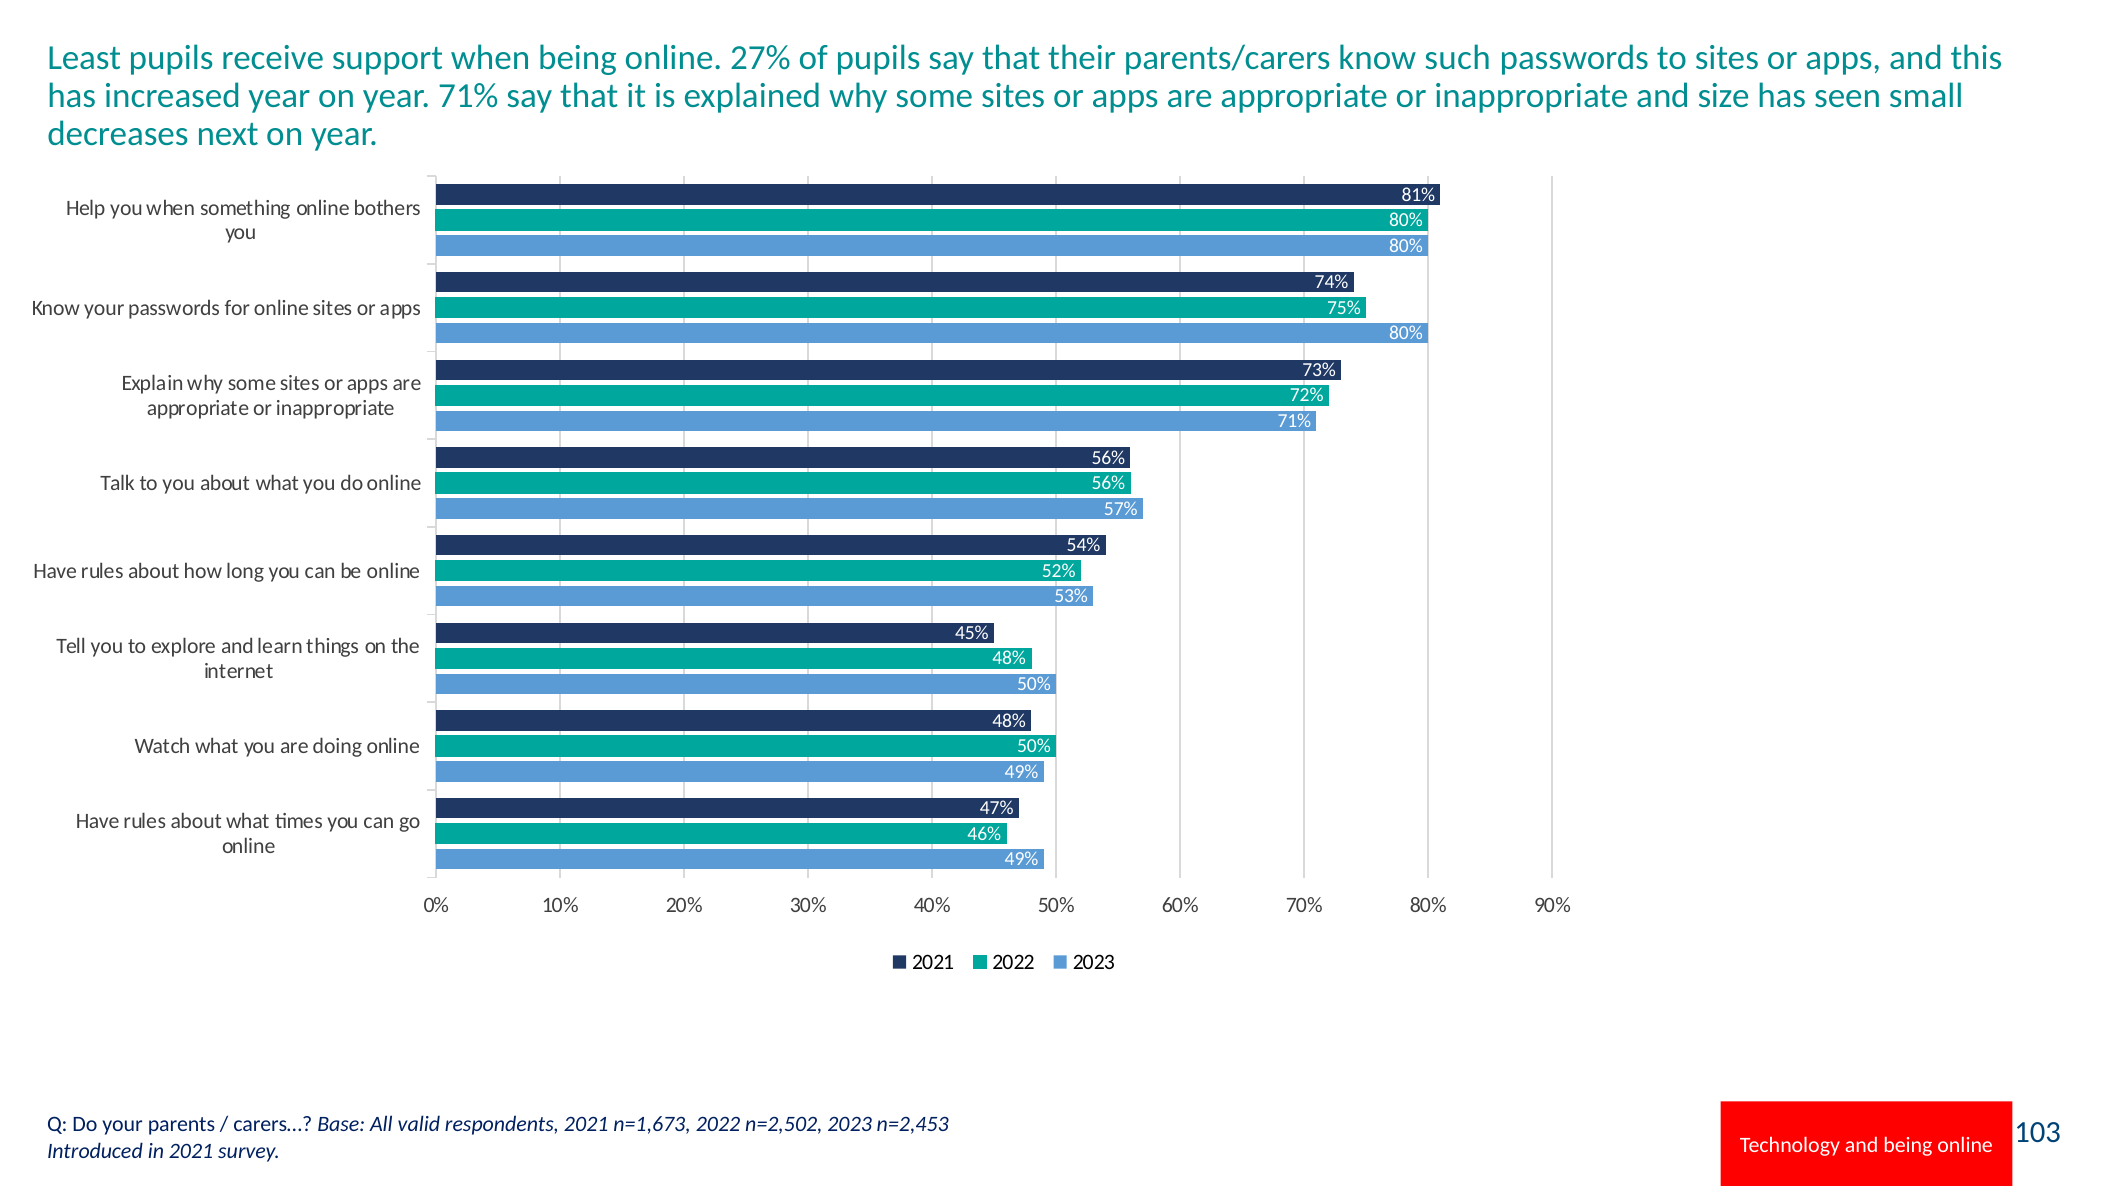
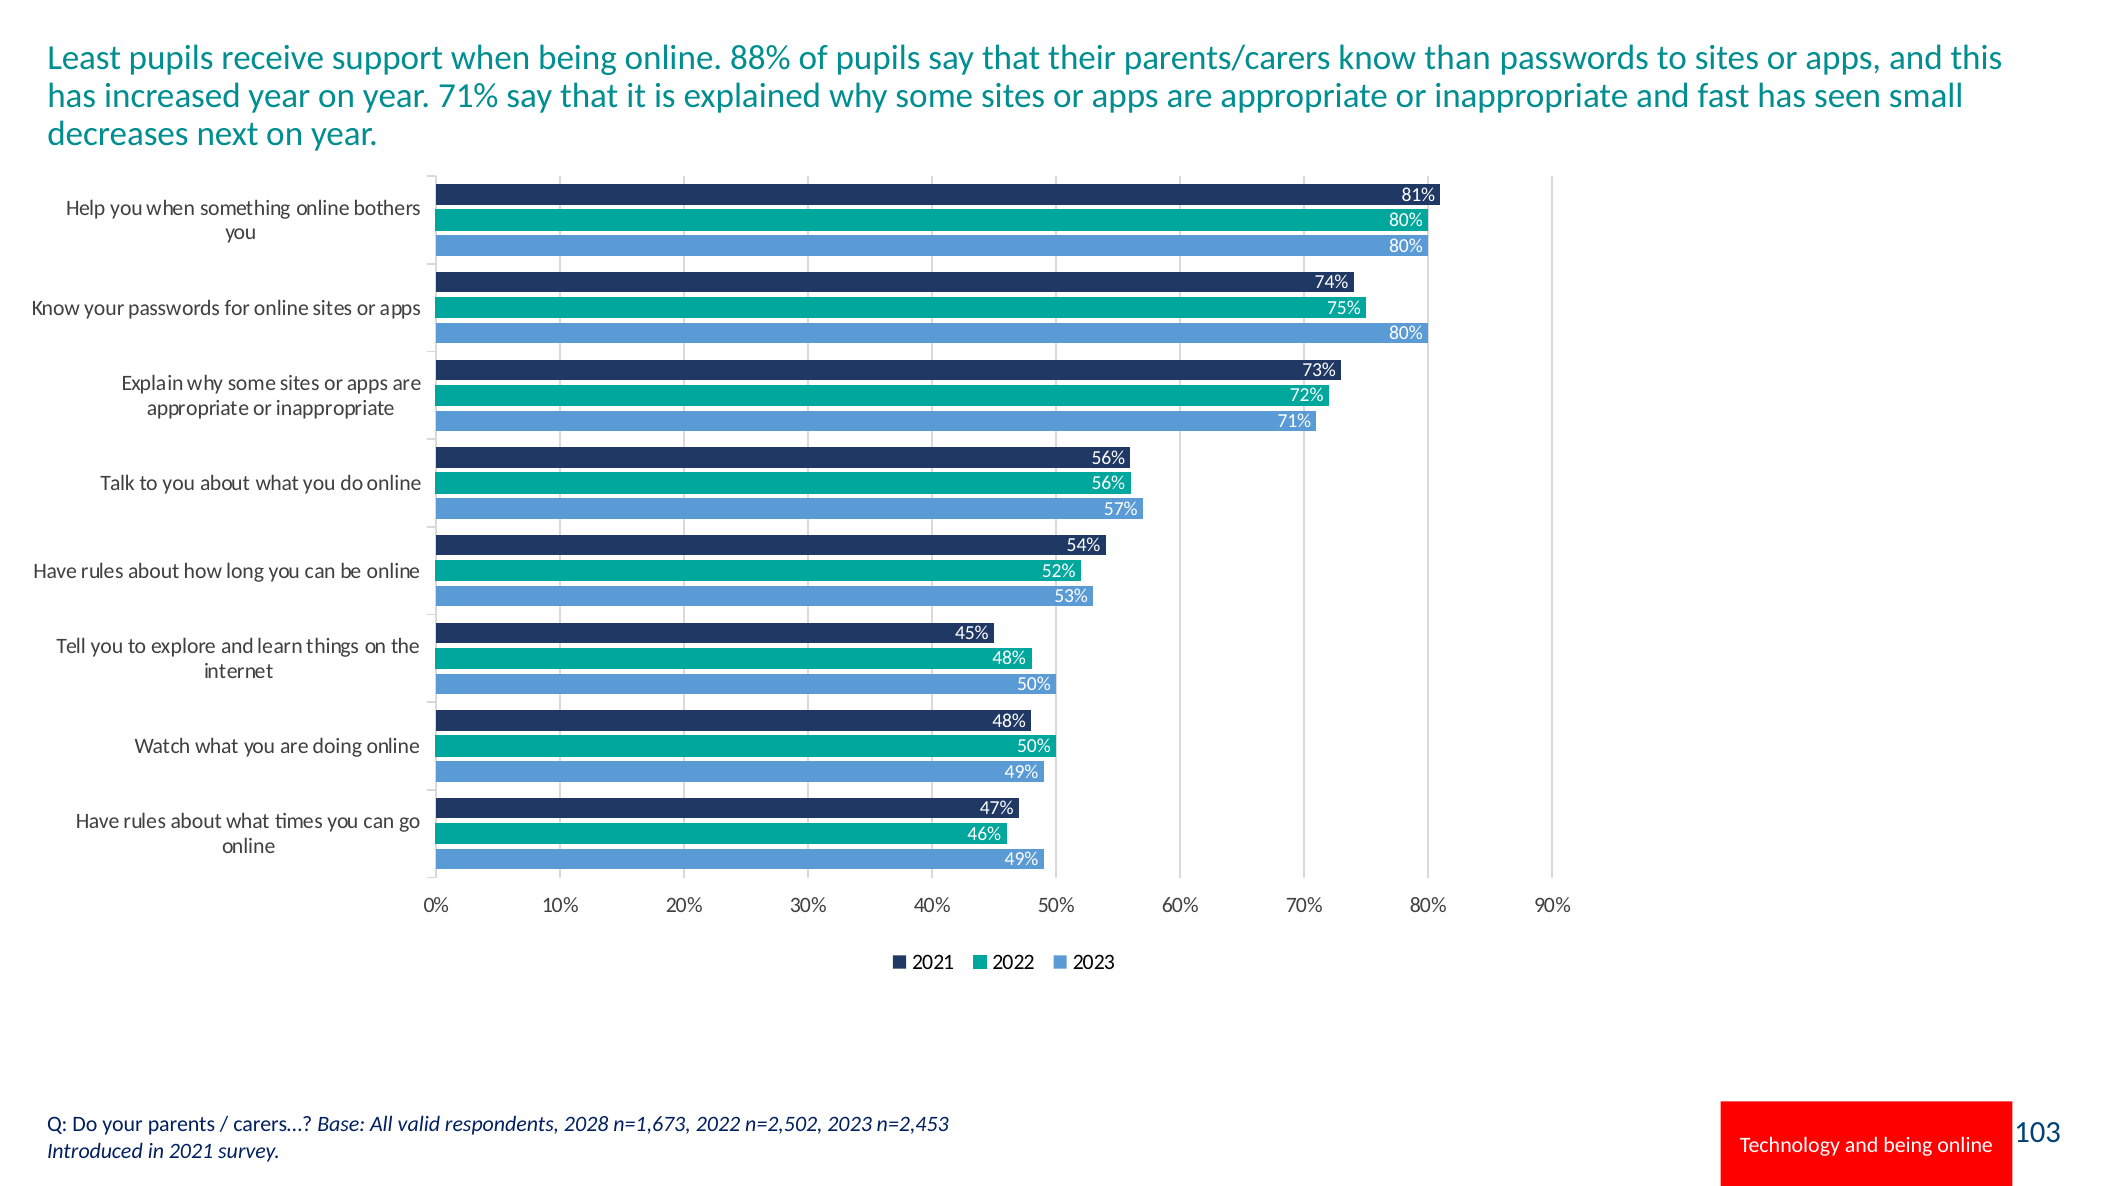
27%: 27% -> 88% (761, 58)
such: such -> than (1458, 58)
size: size -> fast (1724, 96)
respondents 2021: 2021 -> 2028 (586, 1125)
